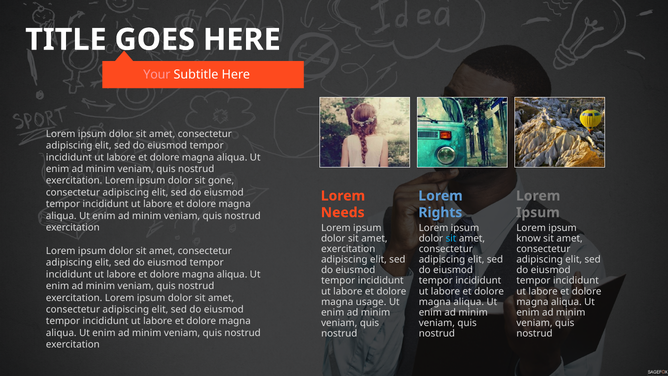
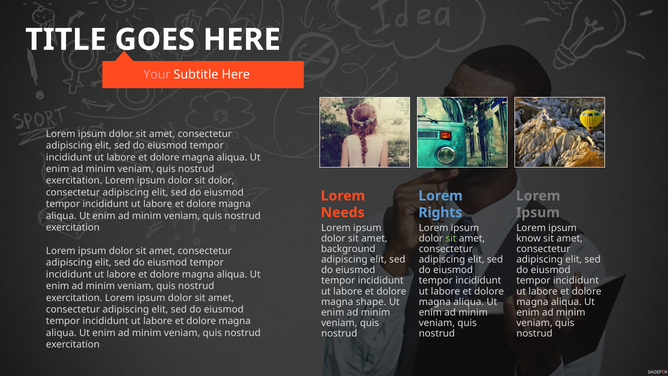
sit gone: gone -> dolor (221, 181)
sit colour: light blue -> light green (451, 238)
exercitation: exercitation -> background (348, 249)
usage: usage -> shape (371, 302)
